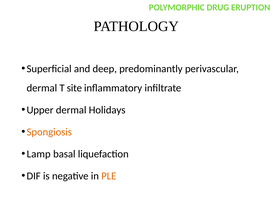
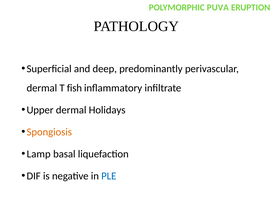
DRUG: DRUG -> PUVA (218, 7)
site: site -> fish (74, 88)
PLE colour: orange -> blue (109, 176)
